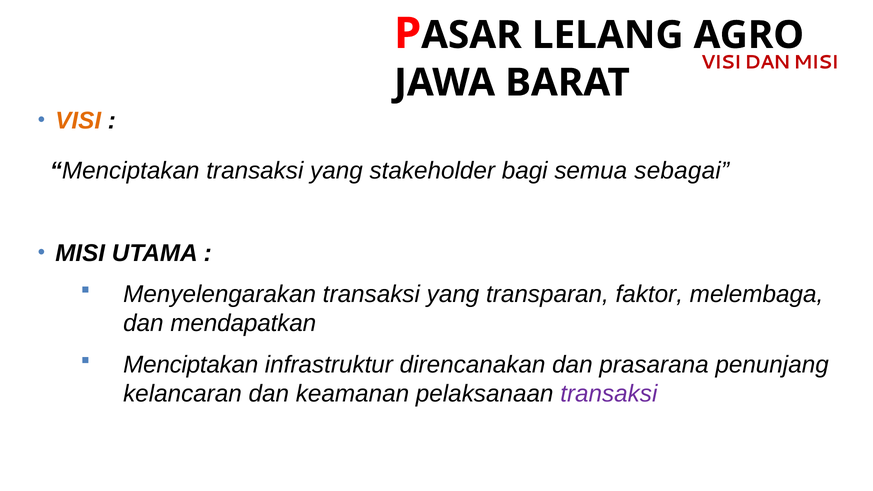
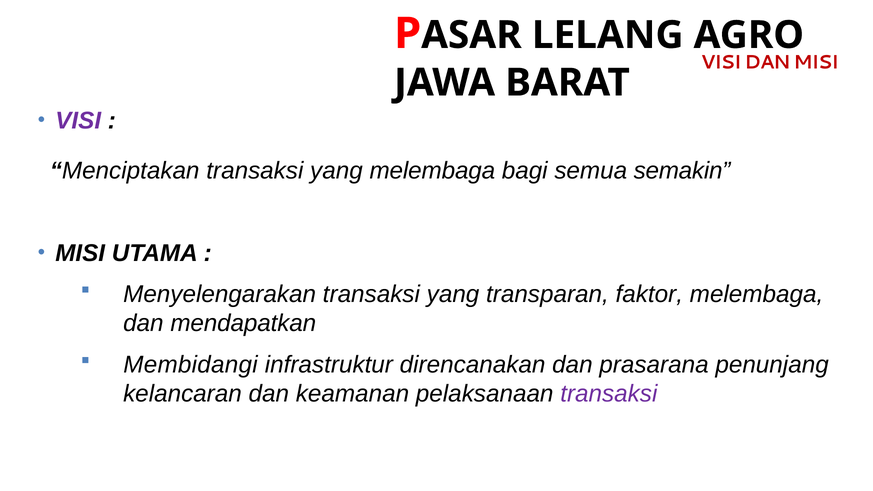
VISI colour: orange -> purple (78, 121)
yang stakeholder: stakeholder -> melembaga (432, 171)
sebagai: sebagai -> semakin (682, 171)
Menciptakan: Menciptakan -> Membidangi (191, 365)
